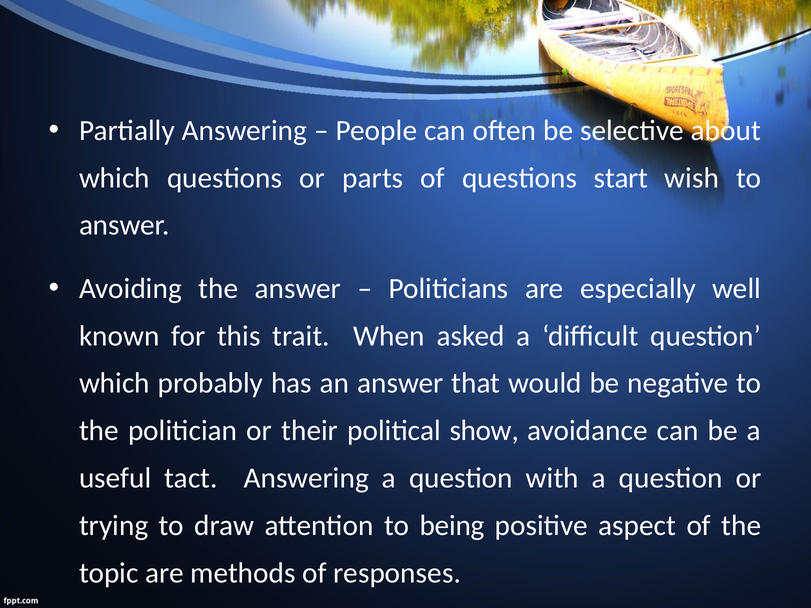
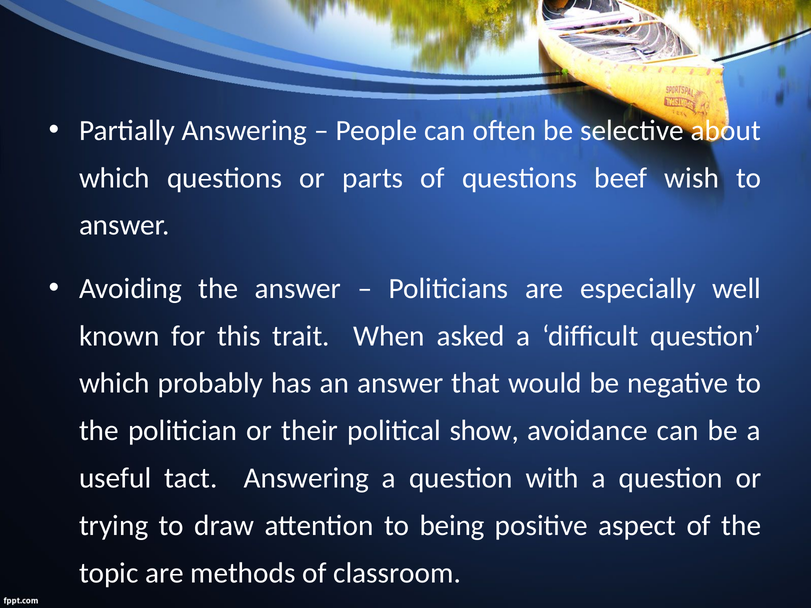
start: start -> beef (621, 178)
responses: responses -> classroom (397, 573)
